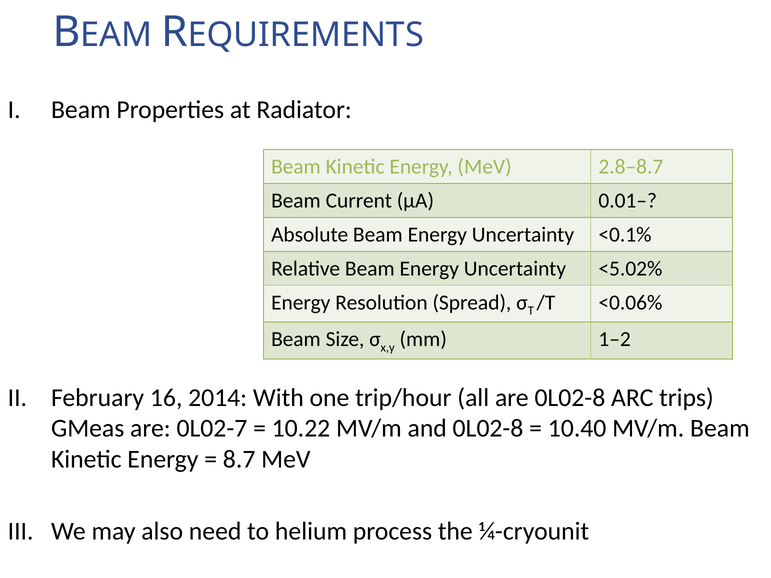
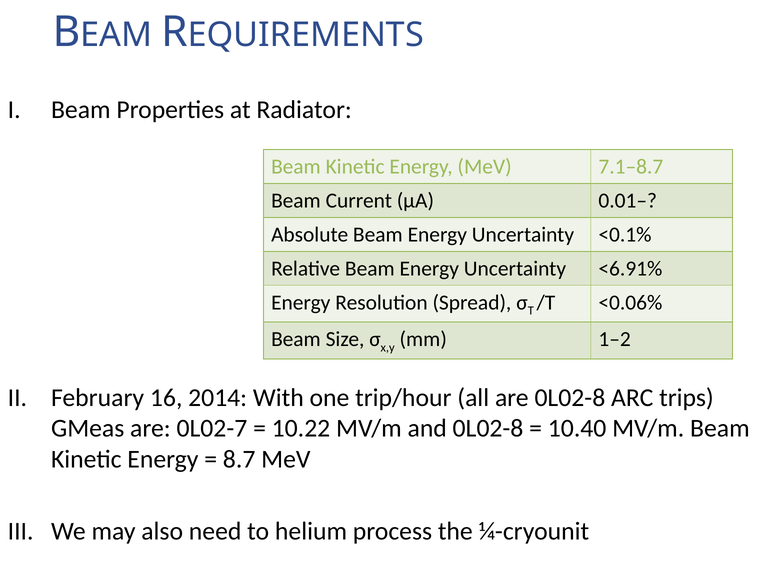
2.8–8.7: 2.8–8.7 -> 7.1–8.7 (631, 167)
<5.02%: <5.02% -> <6.91% (630, 269)
